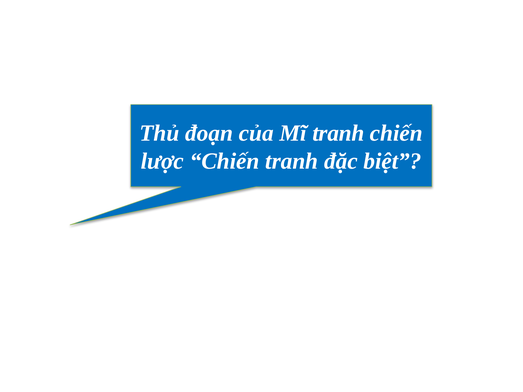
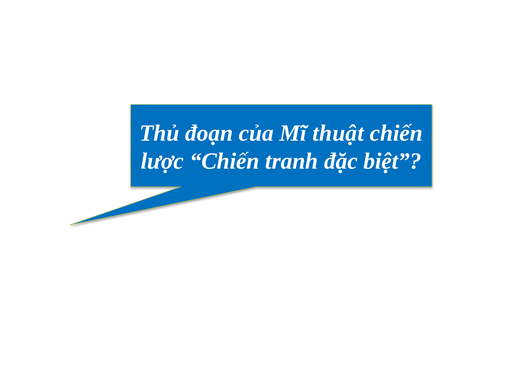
Mĩ tranh: tranh -> thuật (338, 133)
